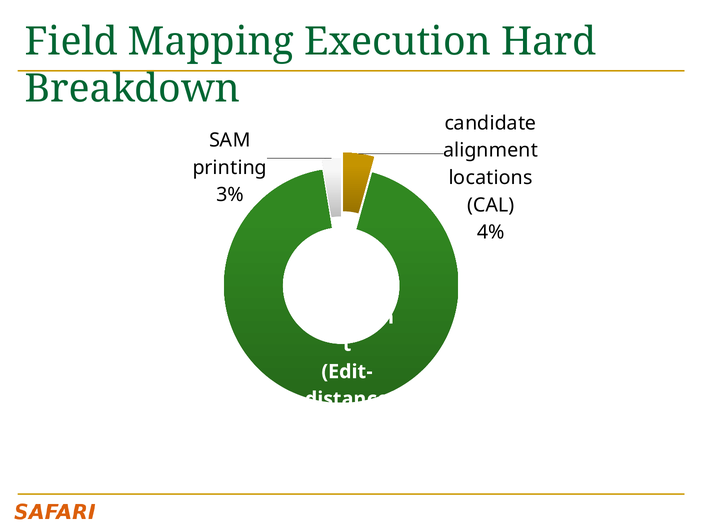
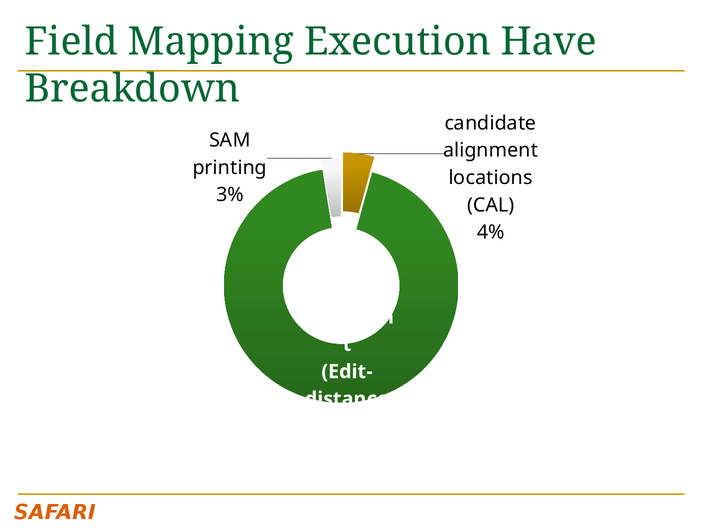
Hard: Hard -> Have (549, 42)
